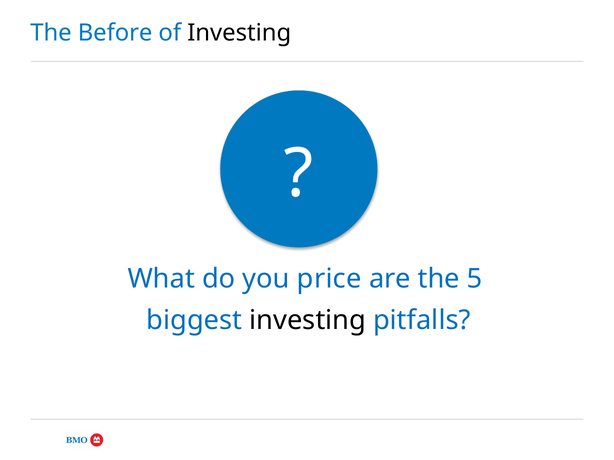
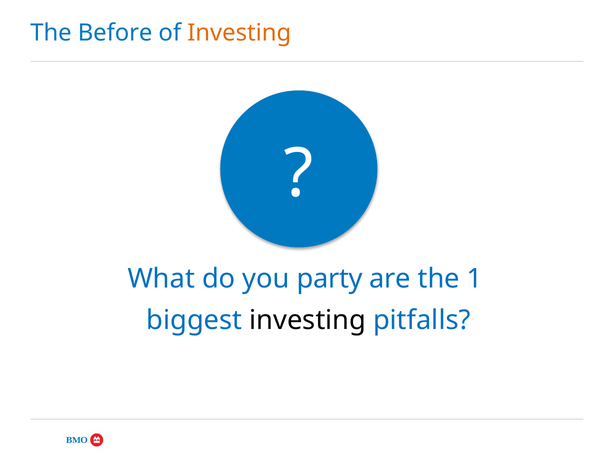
Investing colour: black -> orange (239, 33)
price: price -> party (330, 279)
5: 5 -> 1 (475, 279)
